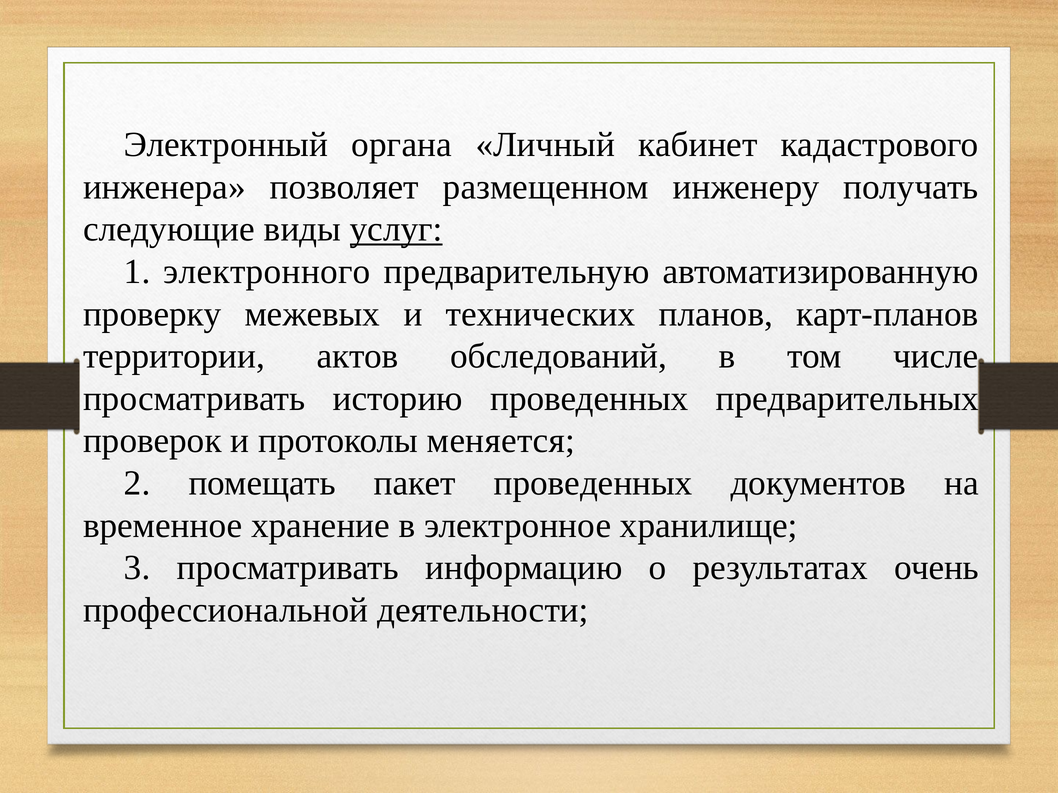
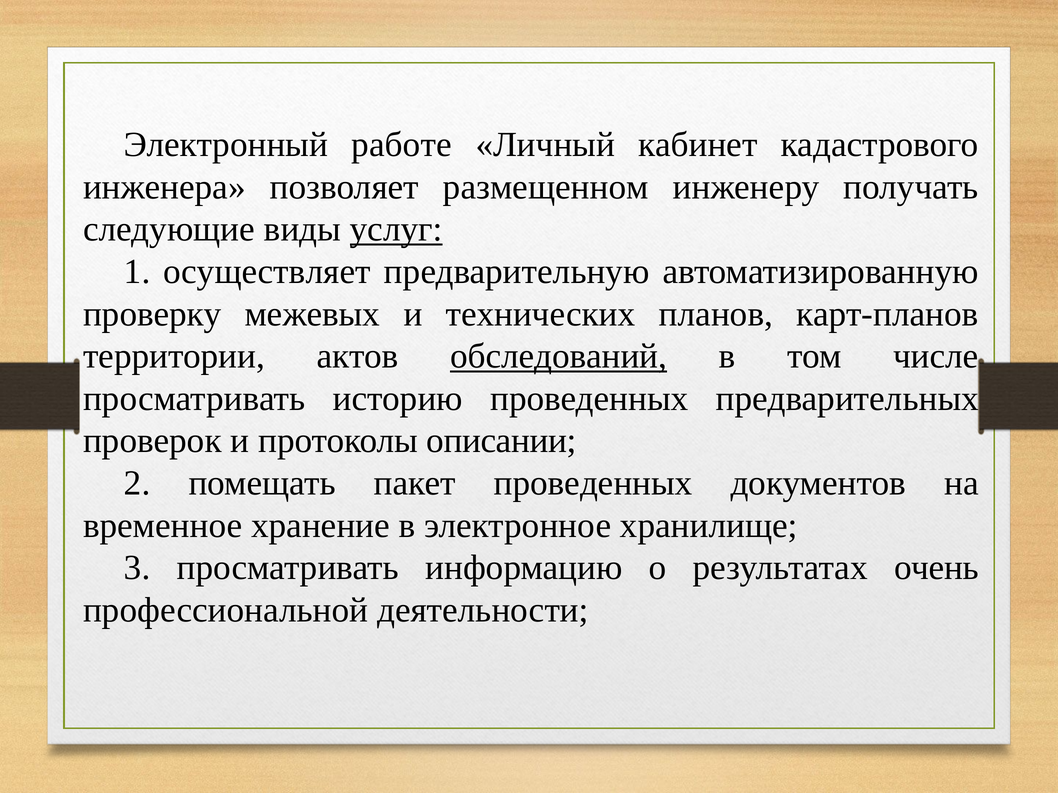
органа: органа -> работе (402, 145)
электронного: электронного -> осуществляет (267, 272)
обследований underline: none -> present (559, 356)
меняется: меняется -> описании (501, 441)
